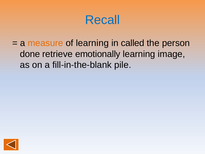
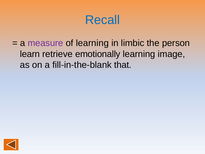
measure colour: orange -> purple (45, 43)
called: called -> limbic (133, 43)
done: done -> learn (30, 54)
pile: pile -> that (123, 65)
